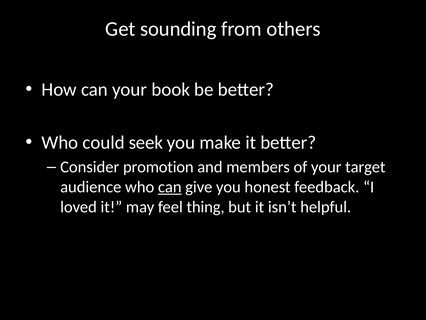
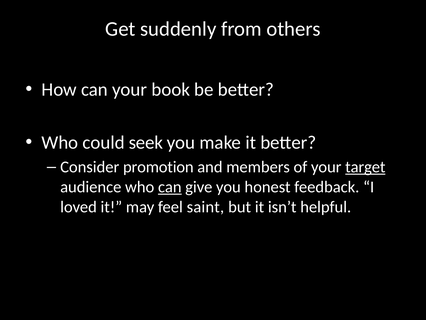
sounding: sounding -> suddenly (178, 29)
target underline: none -> present (365, 167)
thing: thing -> saint (205, 207)
